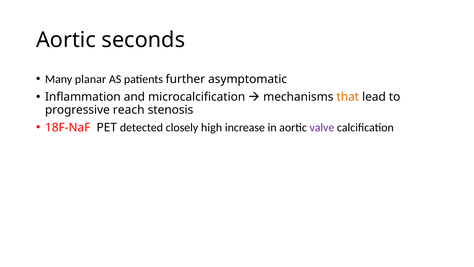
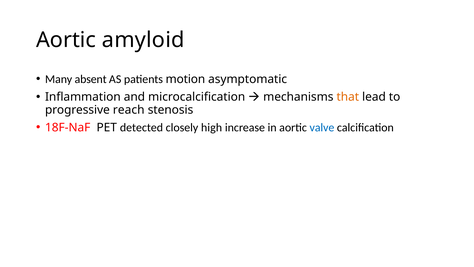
seconds: seconds -> amyloid (143, 40)
planar: planar -> absent (91, 79)
further: further -> motion (185, 79)
valve colour: purple -> blue (322, 127)
